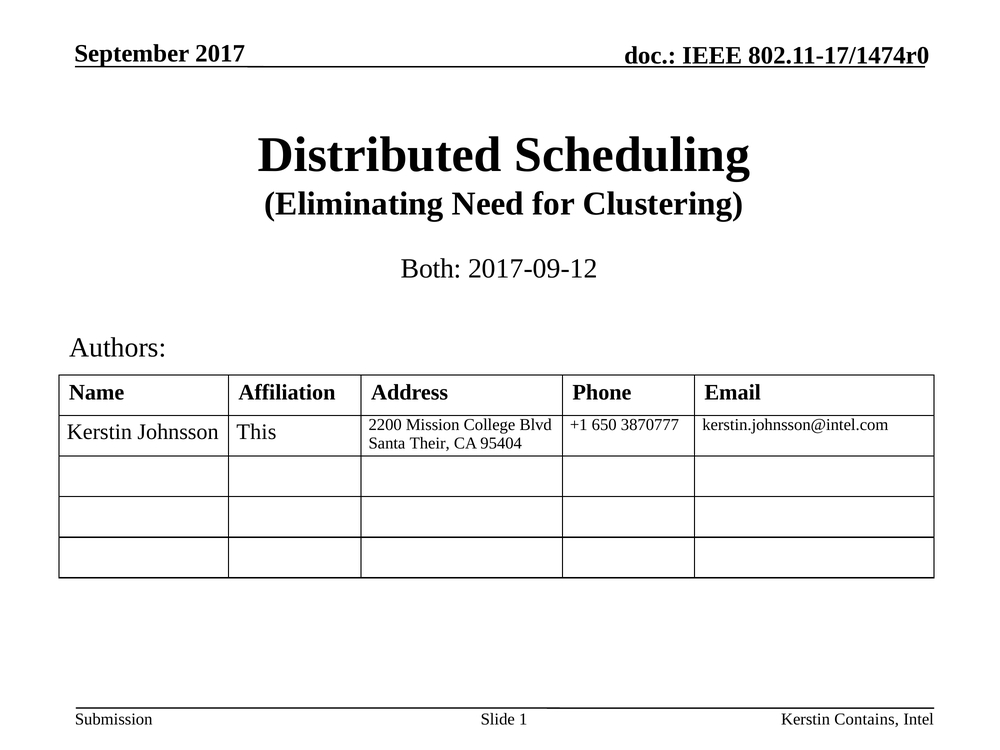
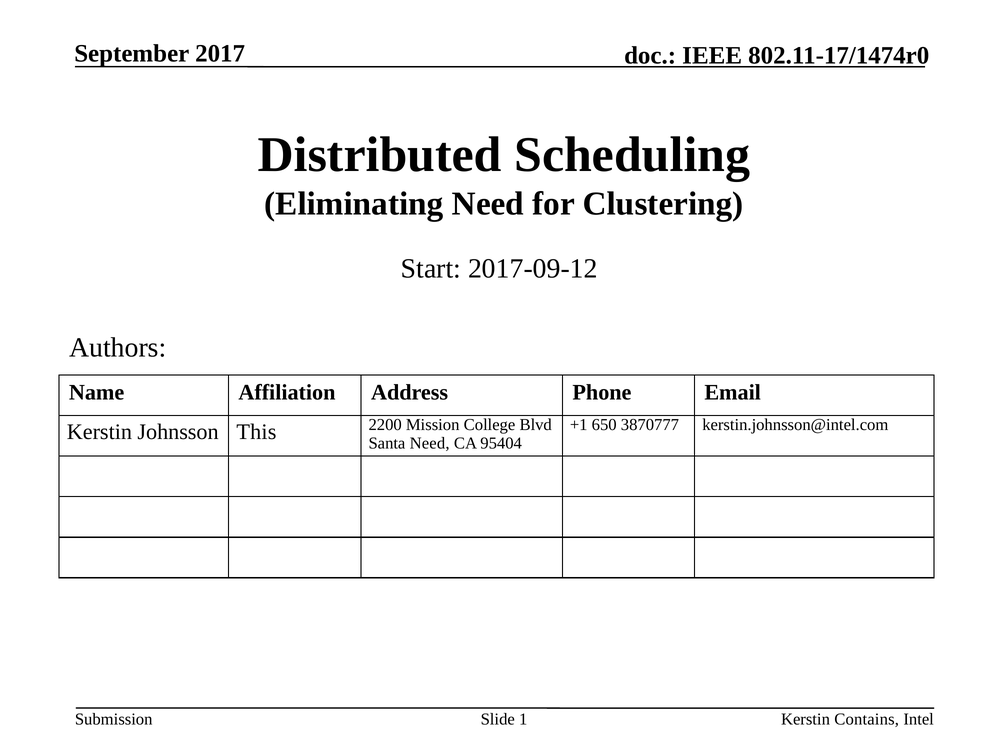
Both: Both -> Start (431, 268)
Santa Their: Their -> Need (430, 443)
